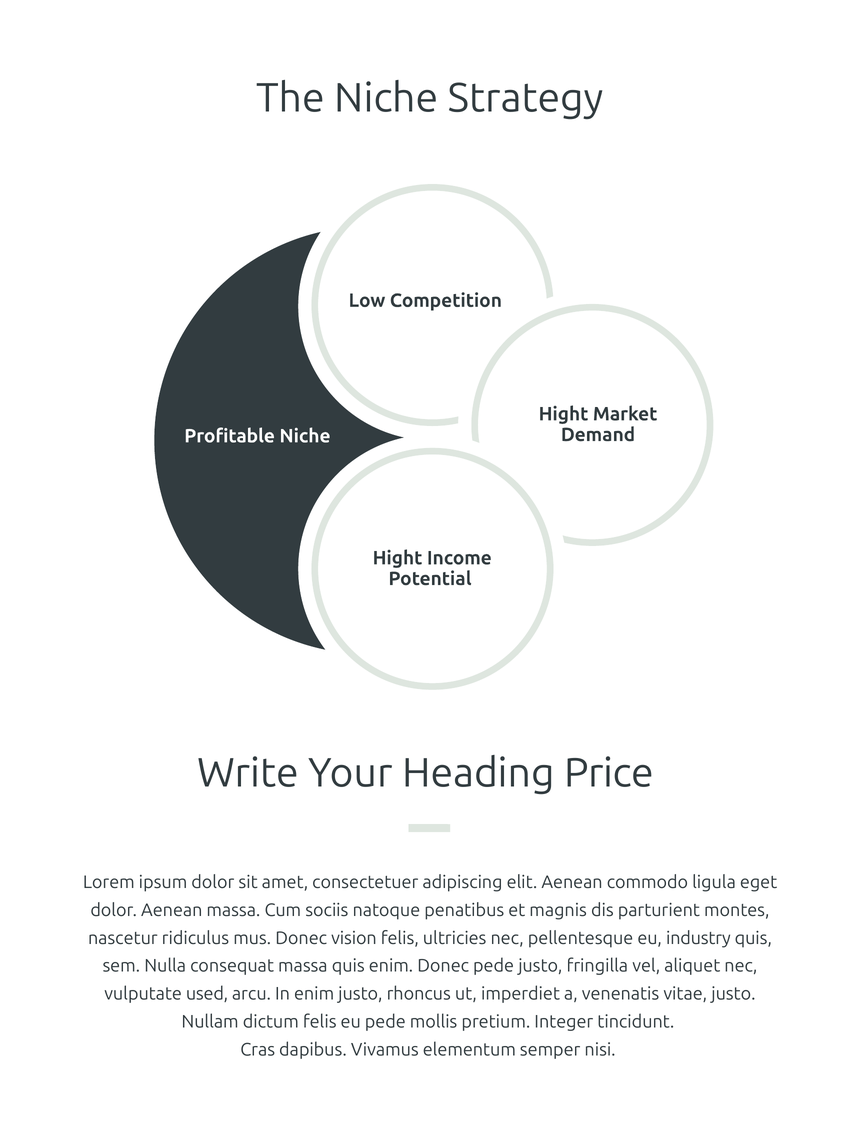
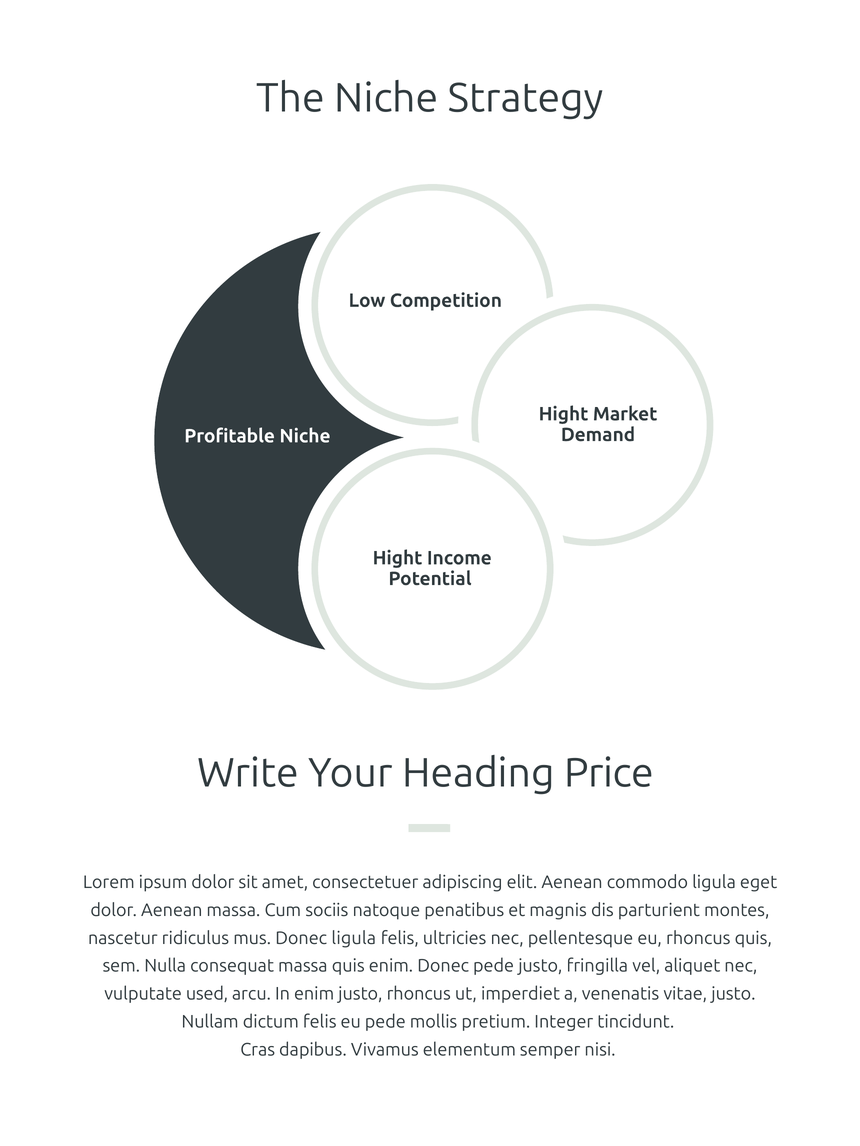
Donec vision: vision -> ligula (354, 939)
eu industry: industry -> rhoncus (698, 939)
